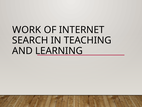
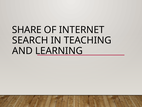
WORK: WORK -> SHARE (27, 30)
